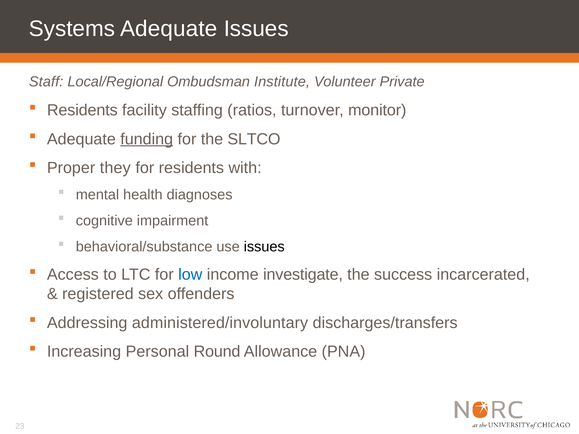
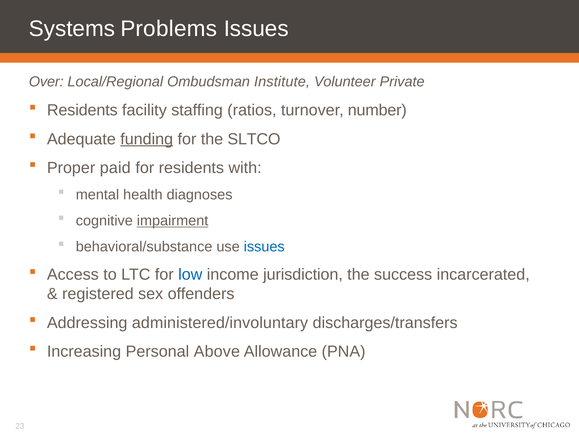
Systems Adequate: Adequate -> Problems (169, 29)
Staff: Staff -> Over (46, 82)
monitor: monitor -> number (377, 110)
they: they -> paid (115, 168)
impairment underline: none -> present (173, 221)
issues colour: black -> blue (264, 247)
investigate: investigate -> jurisdiction (303, 275)
Round: Round -> Above (217, 352)
